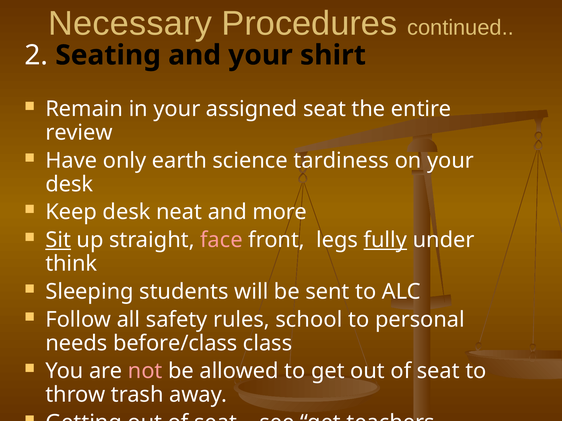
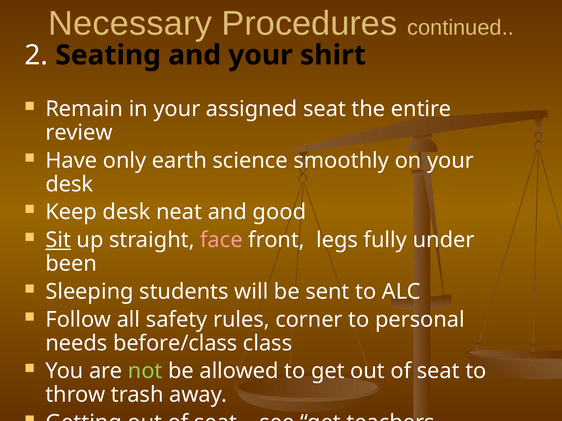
tardiness: tardiness -> smoothly (341, 161)
more: more -> good (279, 212)
fully underline: present -> none (385, 240)
think: think -> been (71, 264)
school: school -> corner (309, 320)
not colour: pink -> light green (145, 372)
